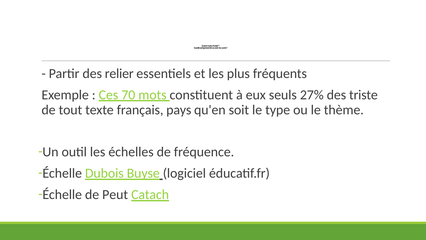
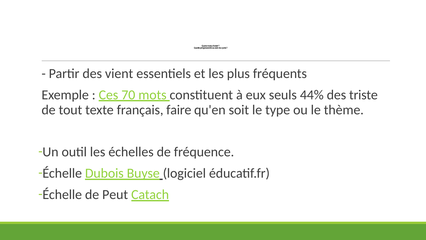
relier: relier -> vient (119, 73)
27%: 27% -> 44% (312, 95)
pays: pays -> faire (179, 110)
